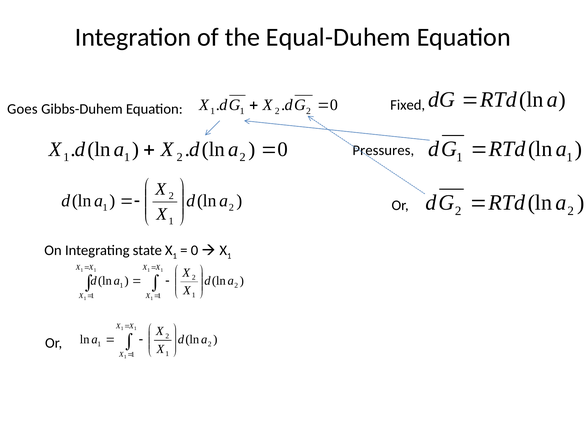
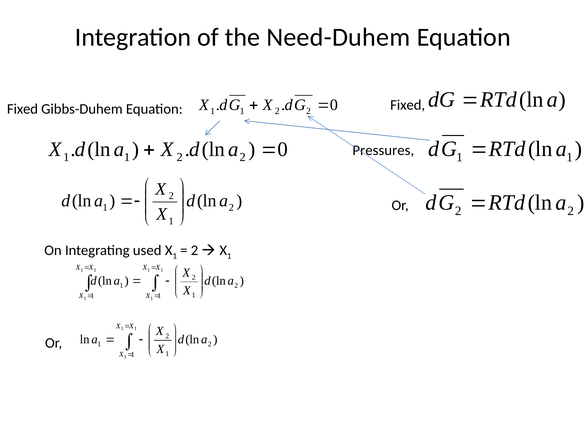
Equal-Duhem: Equal-Duhem -> Need-Duhem (338, 37)
Goes: Goes -> Fixed (22, 109)
state: state -> used (147, 251)
0: 0 -> 2 (194, 251)
